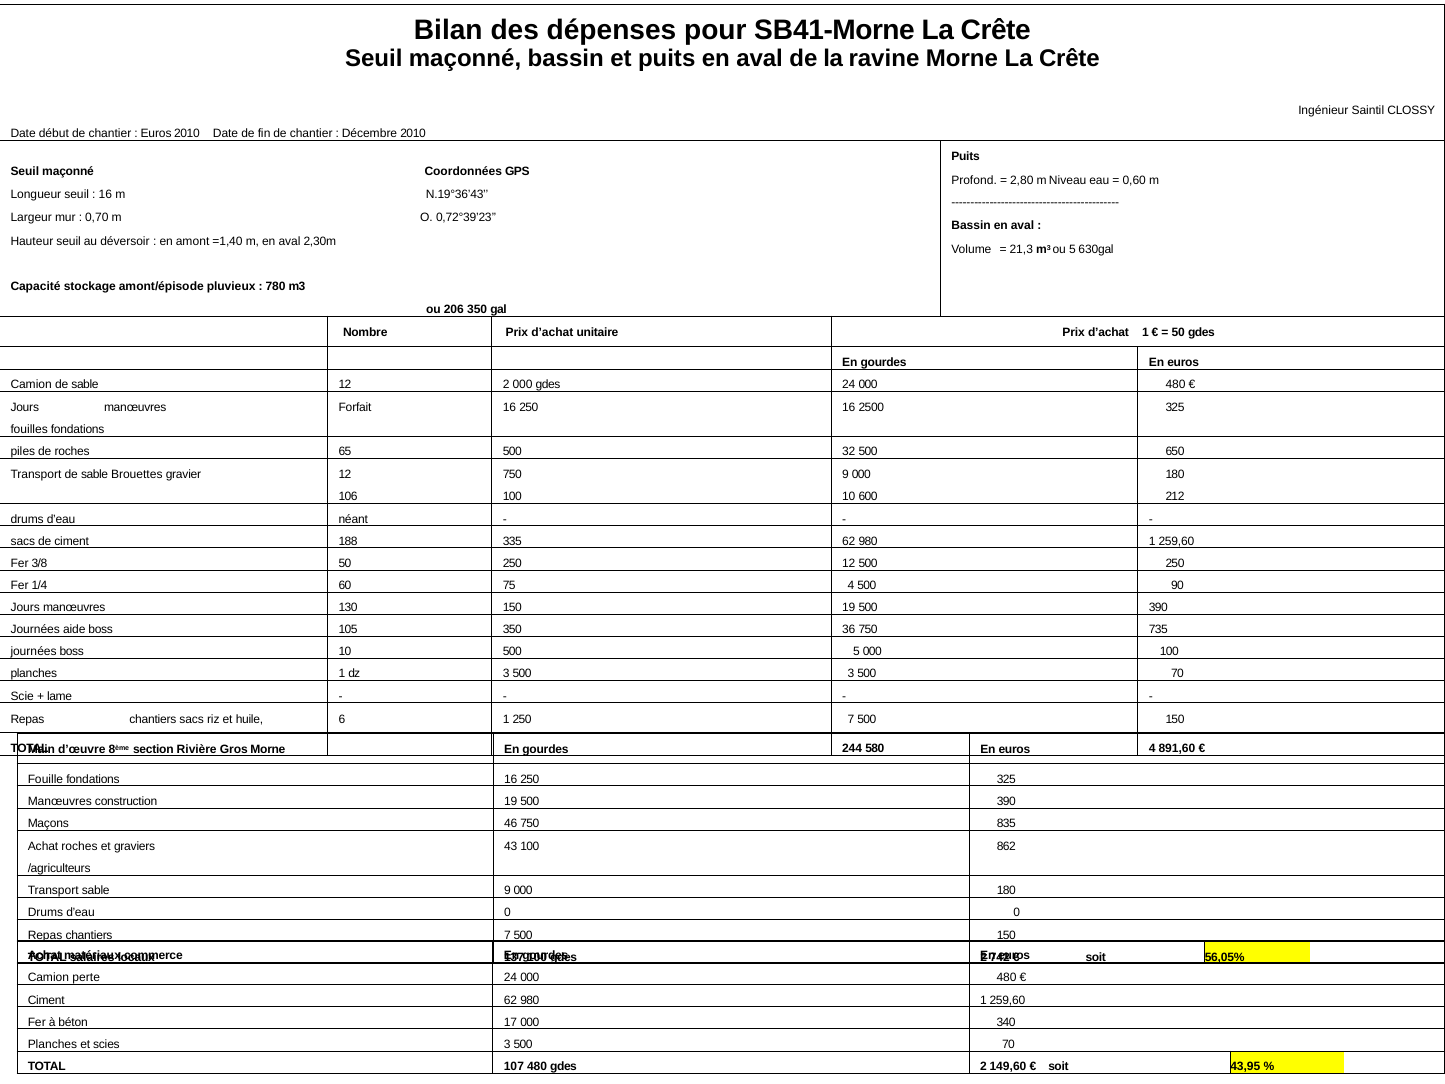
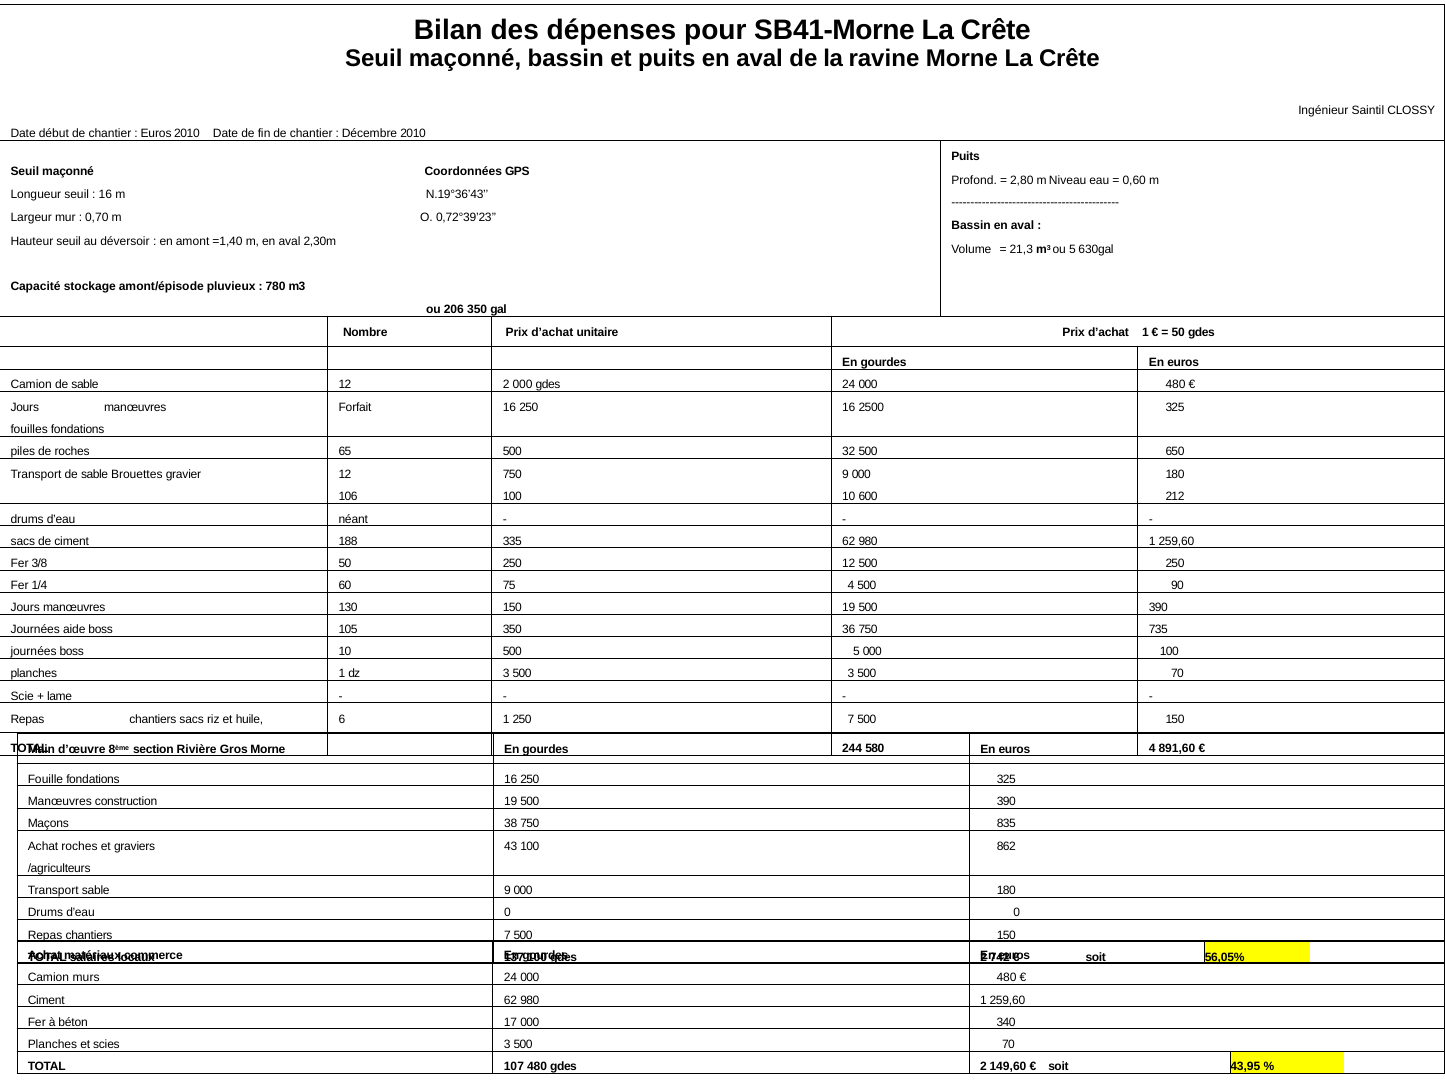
46: 46 -> 38 (511, 823)
perte: perte -> murs (86, 978)
